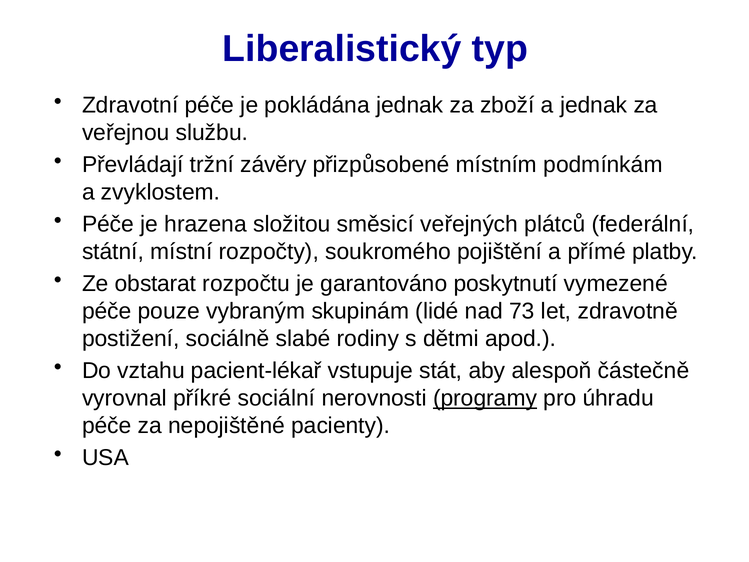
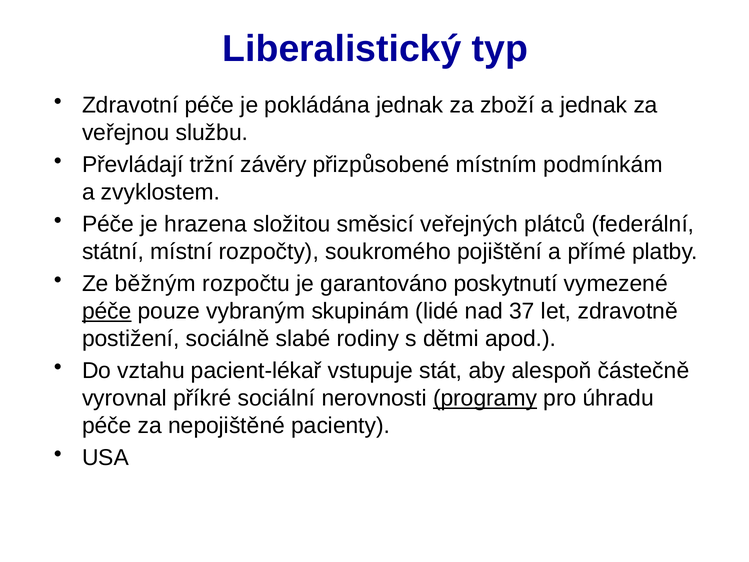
obstarat: obstarat -> běžným (155, 284)
péče underline: none -> present (107, 311)
73: 73 -> 37 (522, 311)
